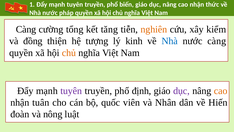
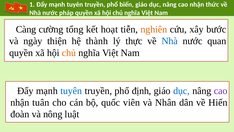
tăng: tăng -> hoạt (109, 29)
kiểm: kiểm -> bước (216, 29)
đồng: đồng -> ngày (33, 41)
tượng: tượng -> thành (97, 41)
kinh: kinh -> thực (134, 41)
nước càng: càng -> quan (217, 41)
tuyên colour: purple -> blue (71, 91)
dục colour: purple -> blue (181, 91)
cao colour: orange -> purple (221, 91)
